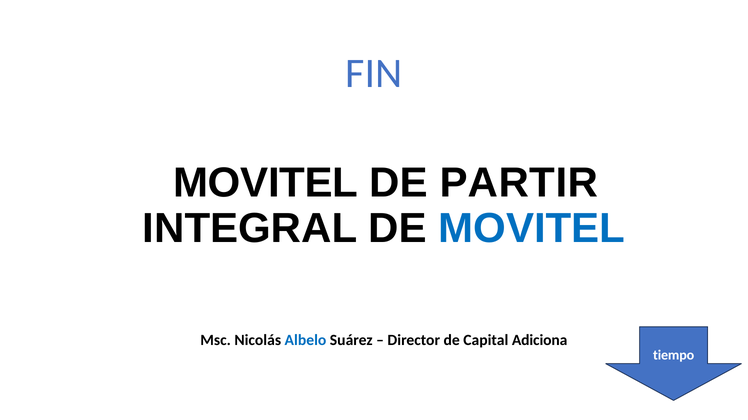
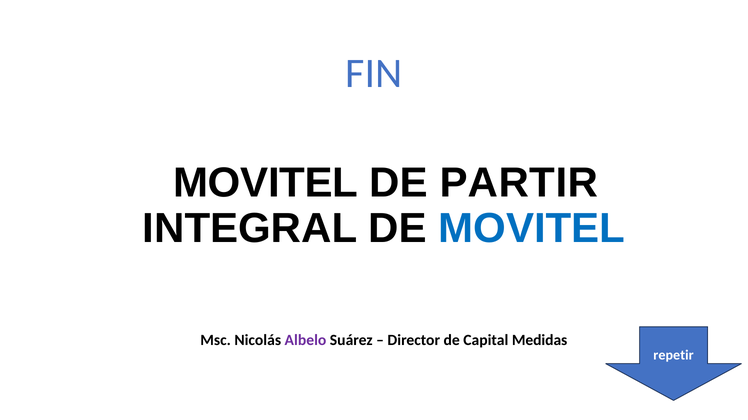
Albelo colour: blue -> purple (305, 341)
Adiciona: Adiciona -> Medidas (540, 341)
tiempo: tiempo -> repetir (674, 356)
